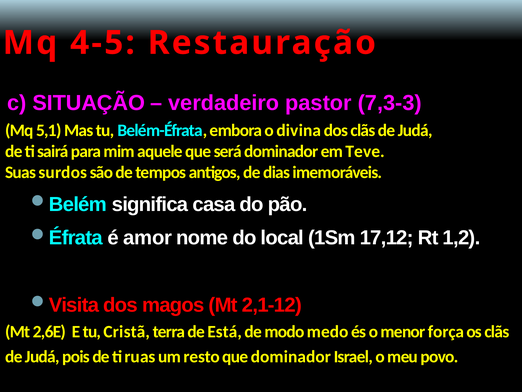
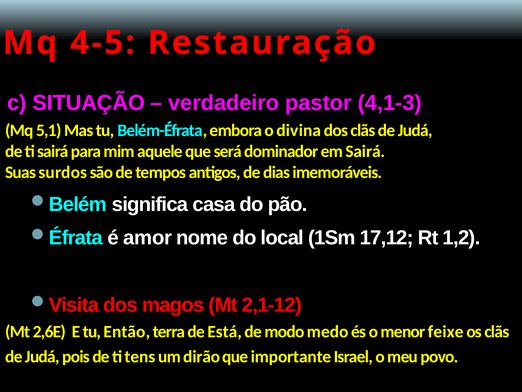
7,3-3: 7,3-3 -> 4,1-3 (390, 103)
em Teve: Teve -> Sairá (365, 151)
Cristã: Cristã -> Então (127, 331)
força: força -> feixe (446, 331)
ruas: ruas -> tens (140, 356)
resto: resto -> dirão (202, 356)
que dominador: dominador -> importante (291, 356)
